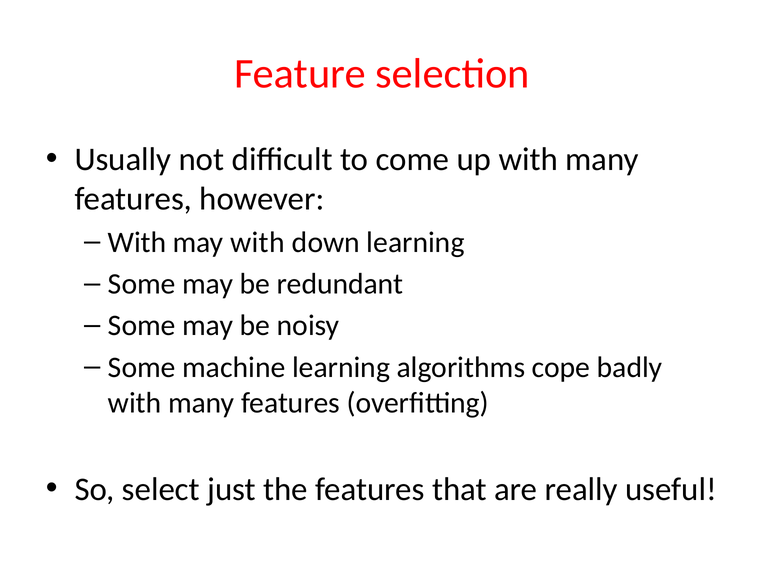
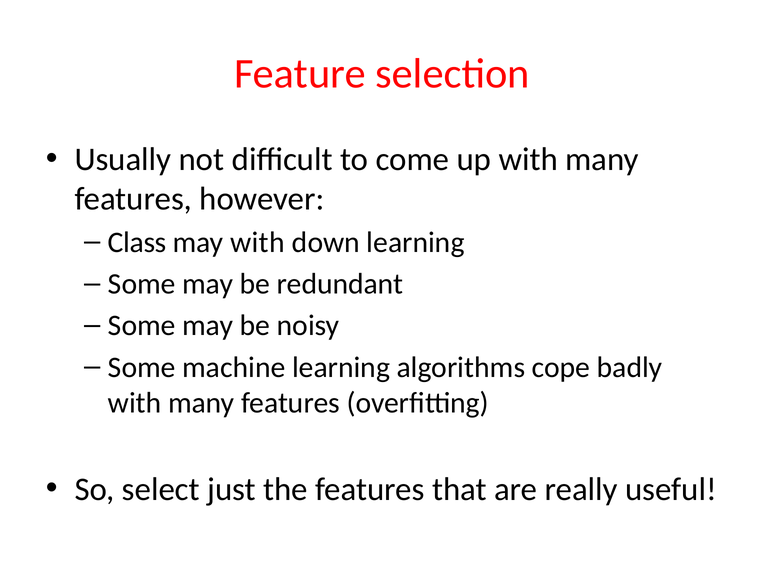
With: With -> Class (137, 242)
